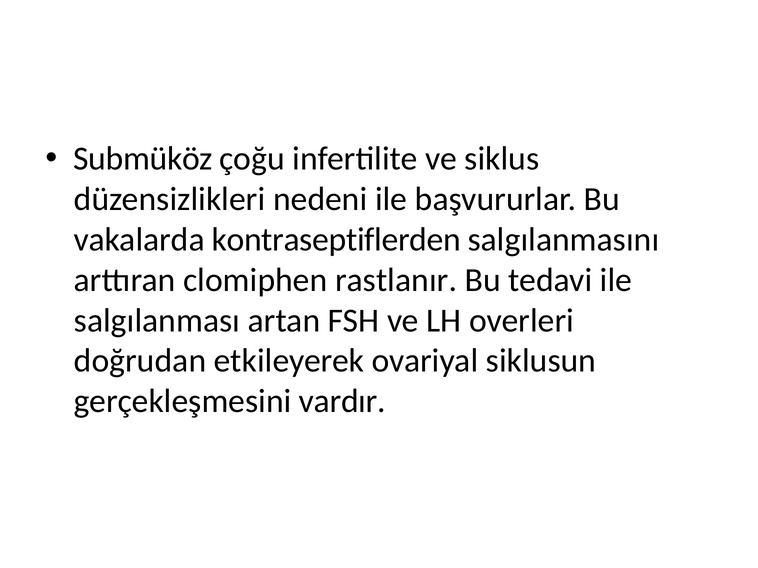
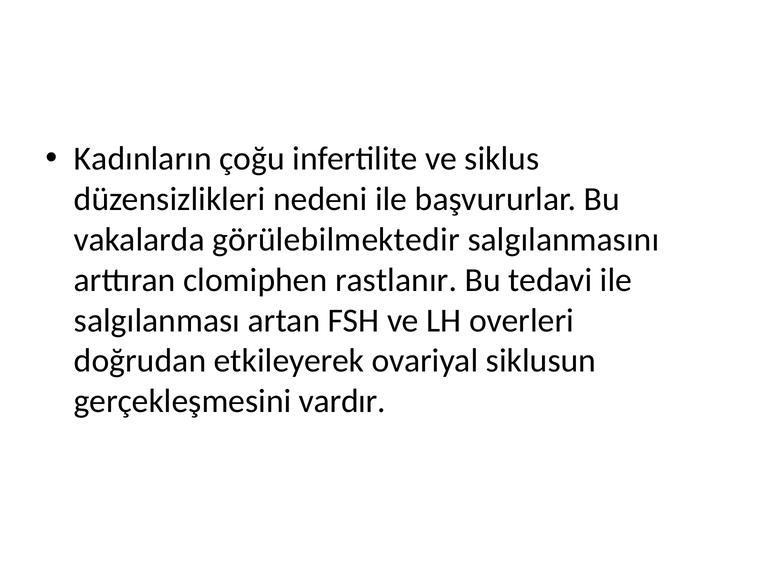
Submüköz: Submüköz -> Kadınların (143, 159)
kontraseptiflerden: kontraseptiflerden -> görülebilmektedir (336, 240)
